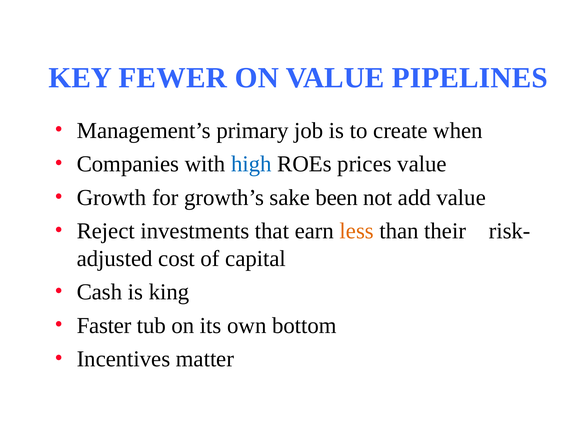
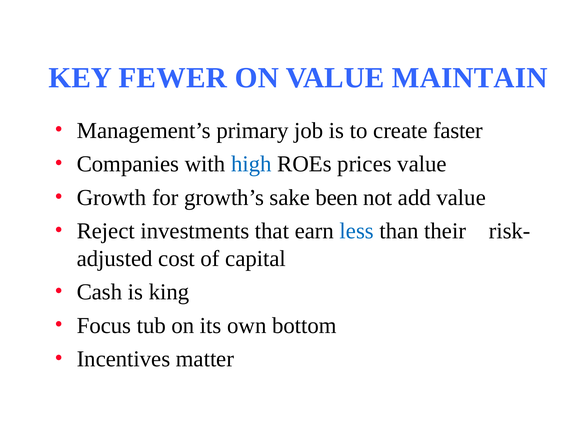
PIPELINES: PIPELINES -> MAINTAIN (470, 78)
when: when -> faster (458, 131)
less colour: orange -> blue (357, 231)
Faster: Faster -> Focus (104, 326)
